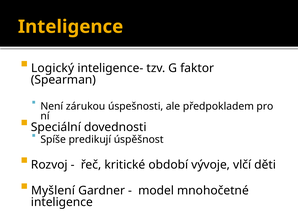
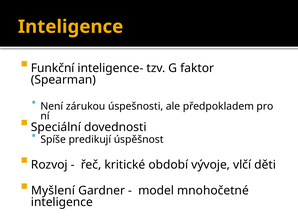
Logický: Logický -> Funkční (53, 68)
